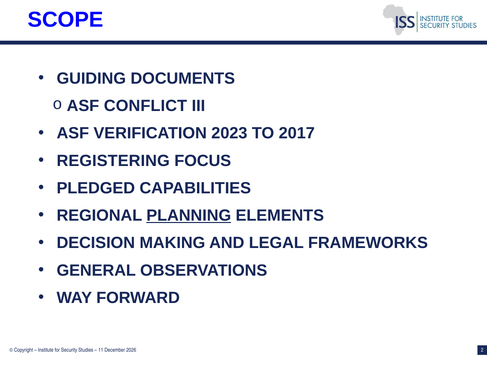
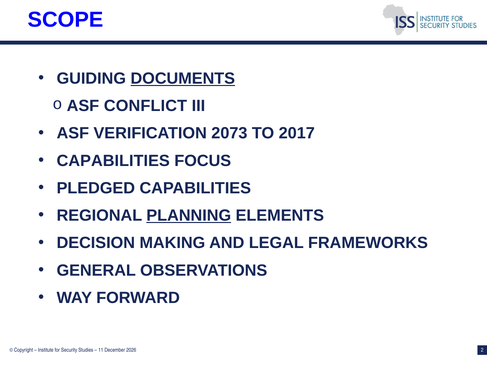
DOCUMENTS underline: none -> present (183, 78)
2023: 2023 -> 2073 (229, 133)
REGISTERING: REGISTERING -> CAPABILITIES (113, 161)
